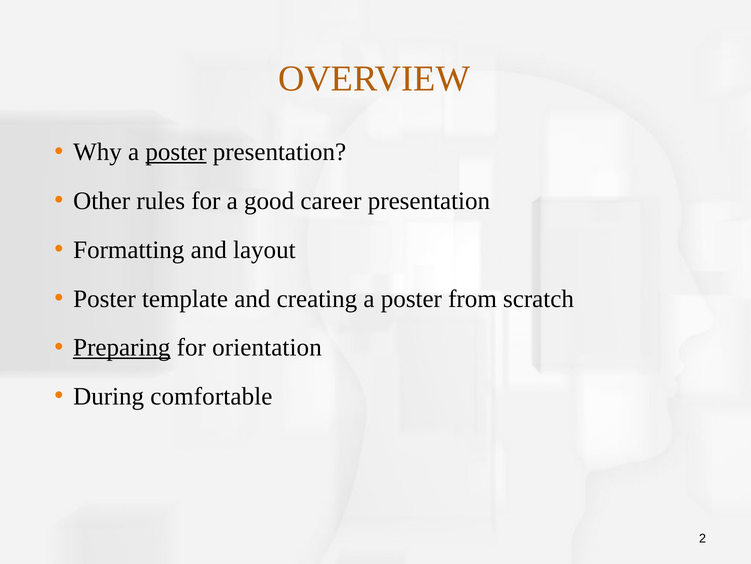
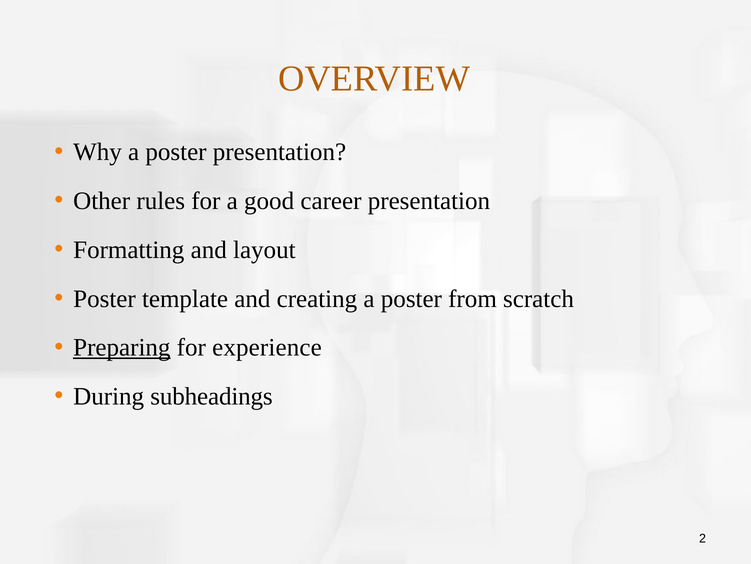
poster underline: present -> none (176, 152)
orientation: orientation -> experience (267, 347)
comfortable: comfortable -> subheadings (212, 396)
